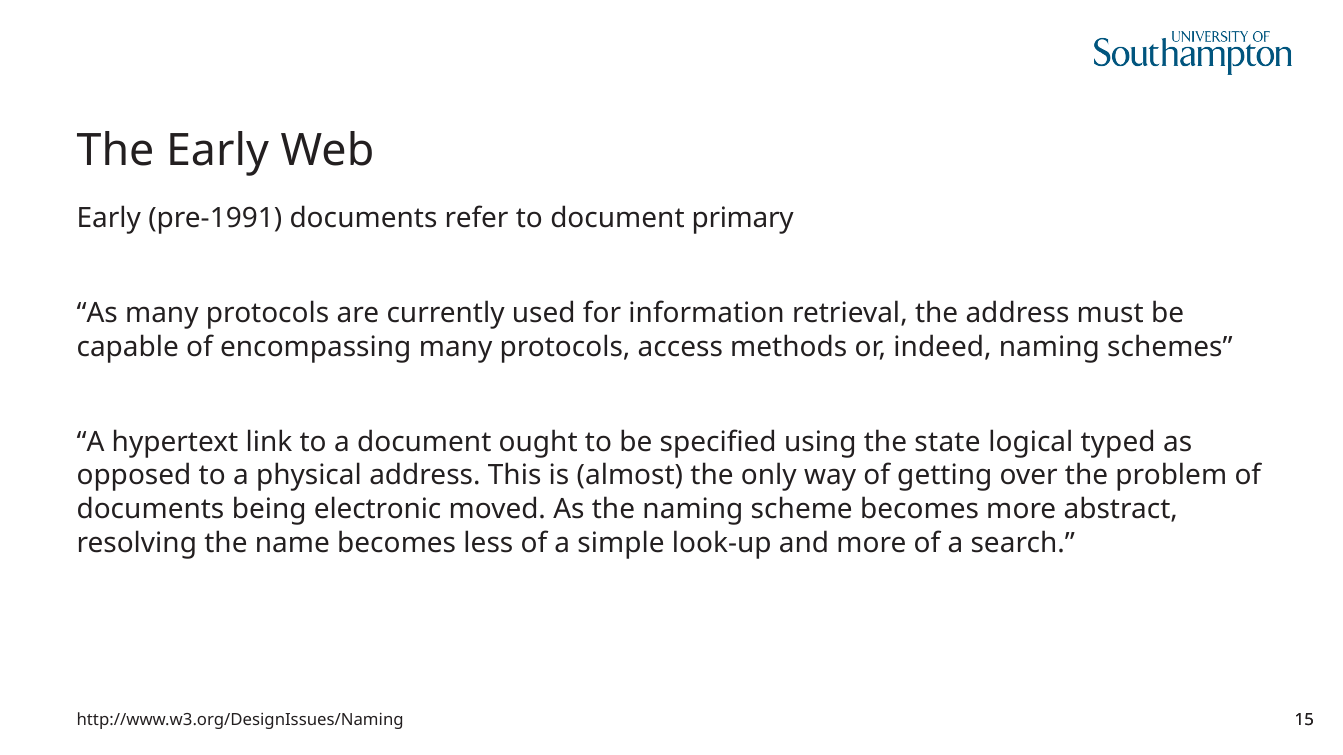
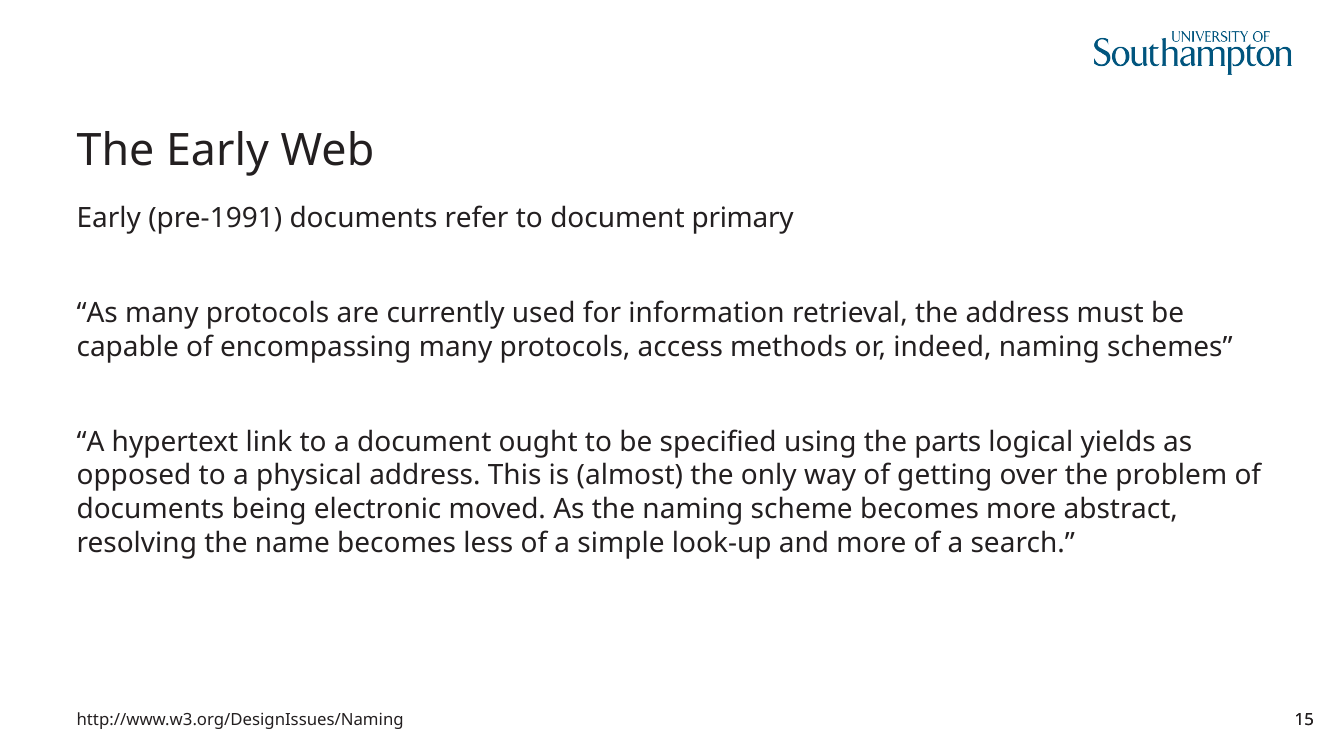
state: state -> parts (948, 442)
typed: typed -> yields (1118, 442)
